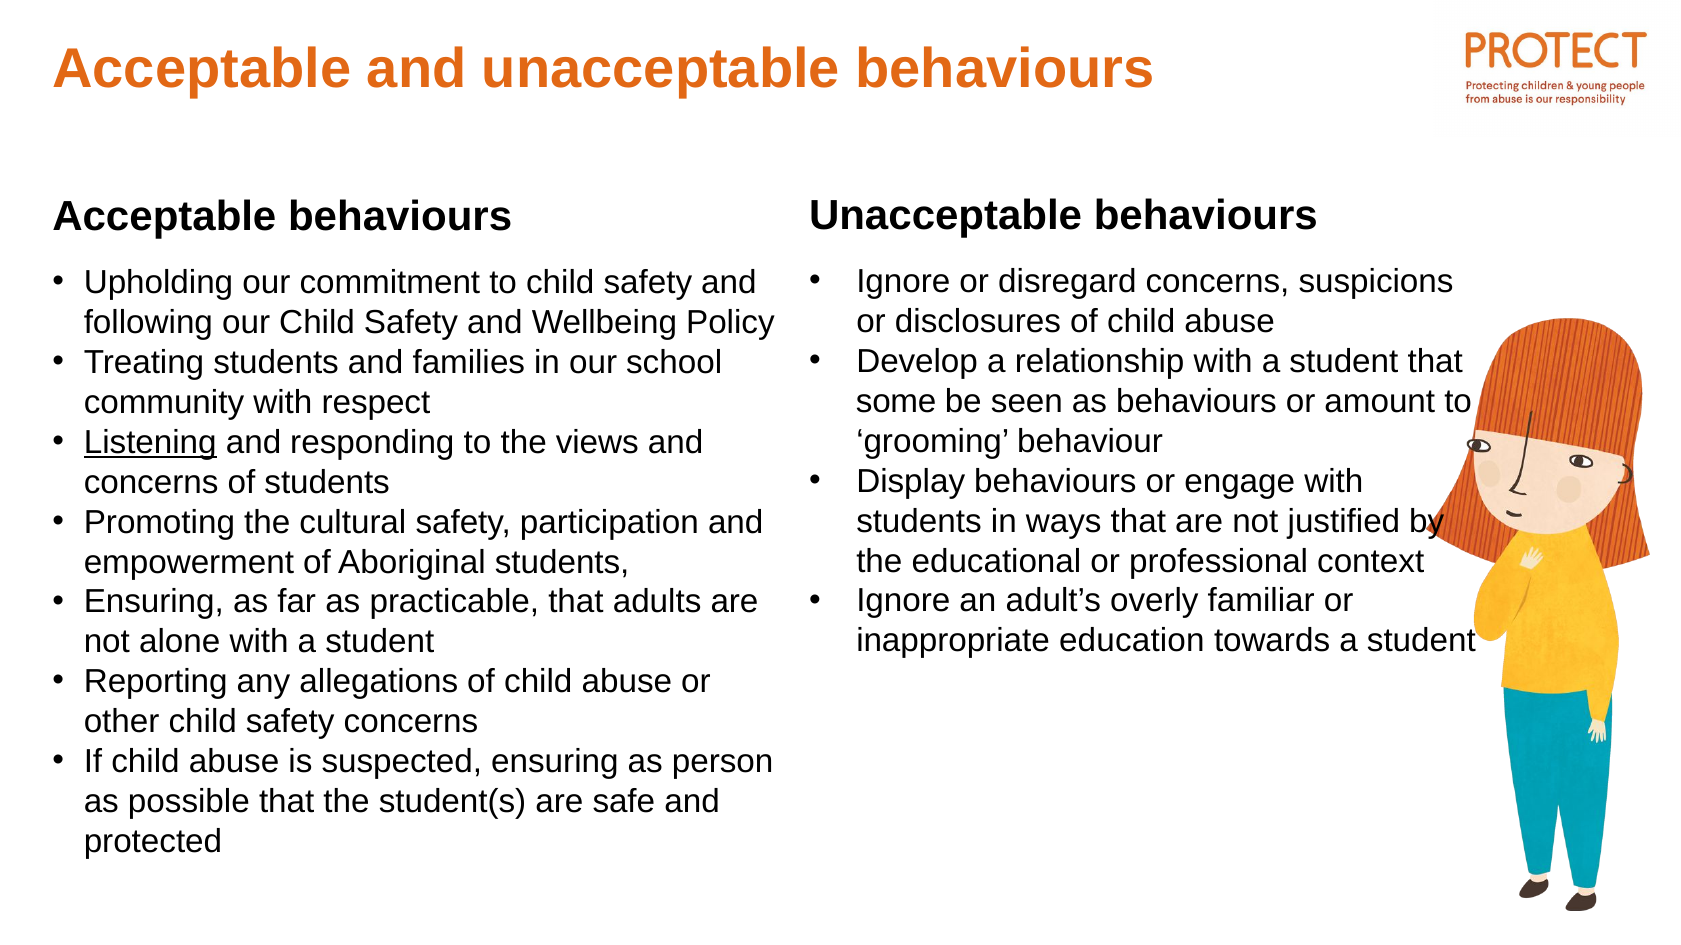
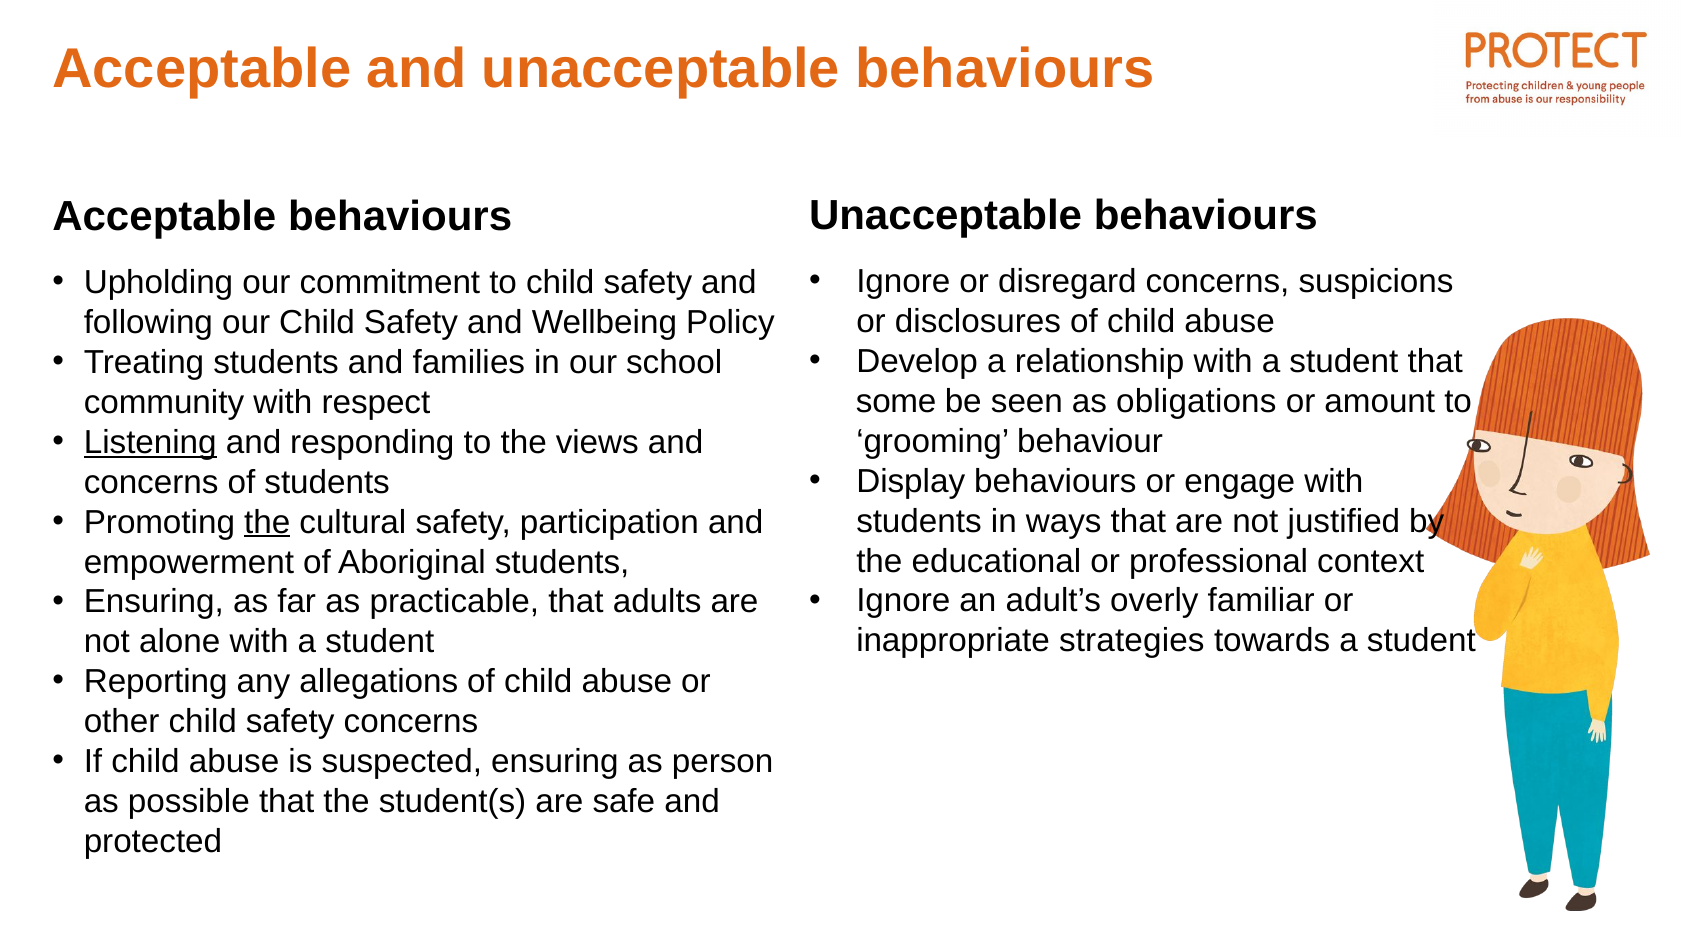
as behaviours: behaviours -> obligations (1196, 402)
the underline: none -> present (267, 523)
education: education -> strategies (1132, 641)
